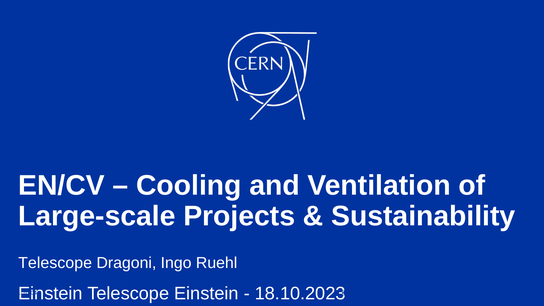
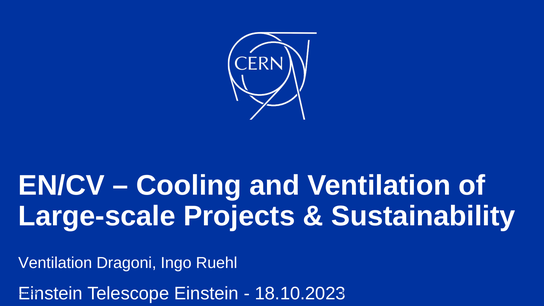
Telescope: Telescope -> Ventilation (55, 263)
